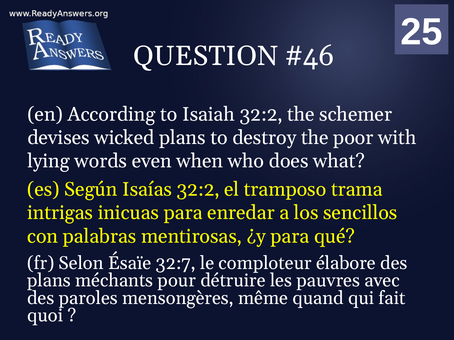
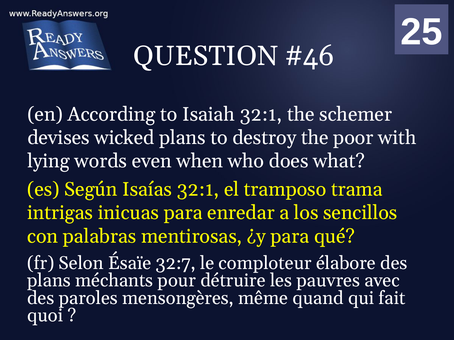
Isaiah 32:2: 32:2 -> 32:1 (261, 114)
Isaías 32:2: 32:2 -> 32:1 (198, 190)
